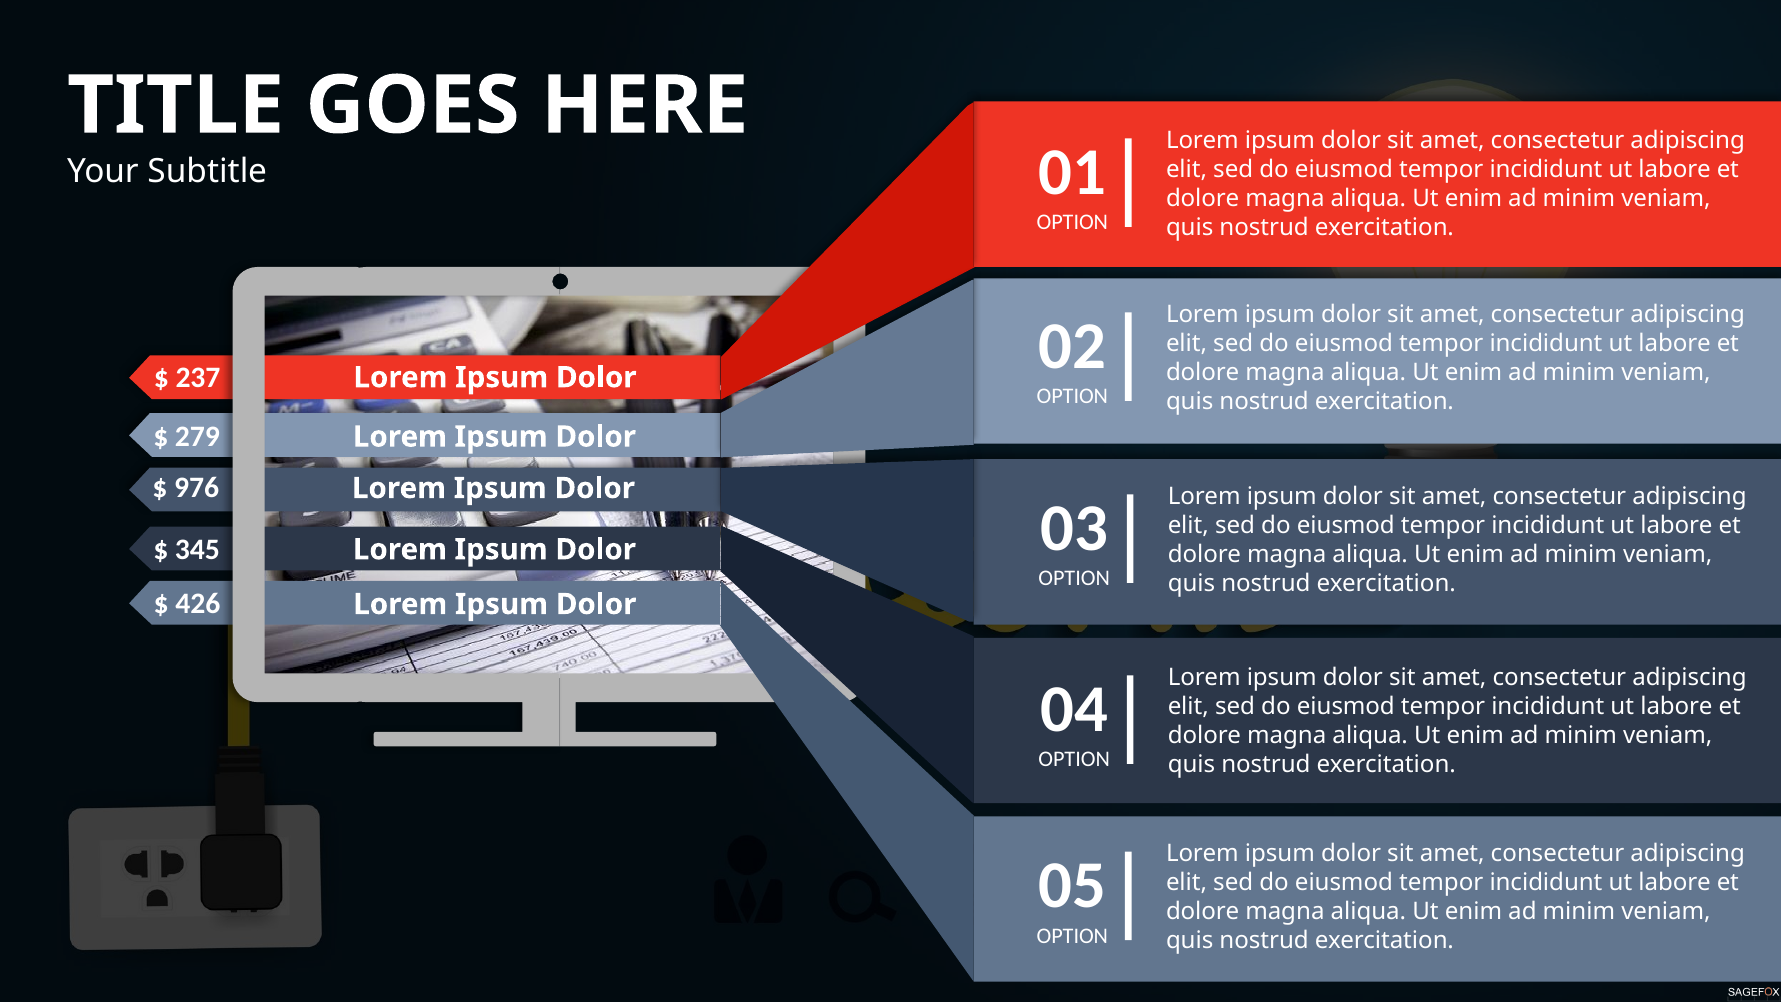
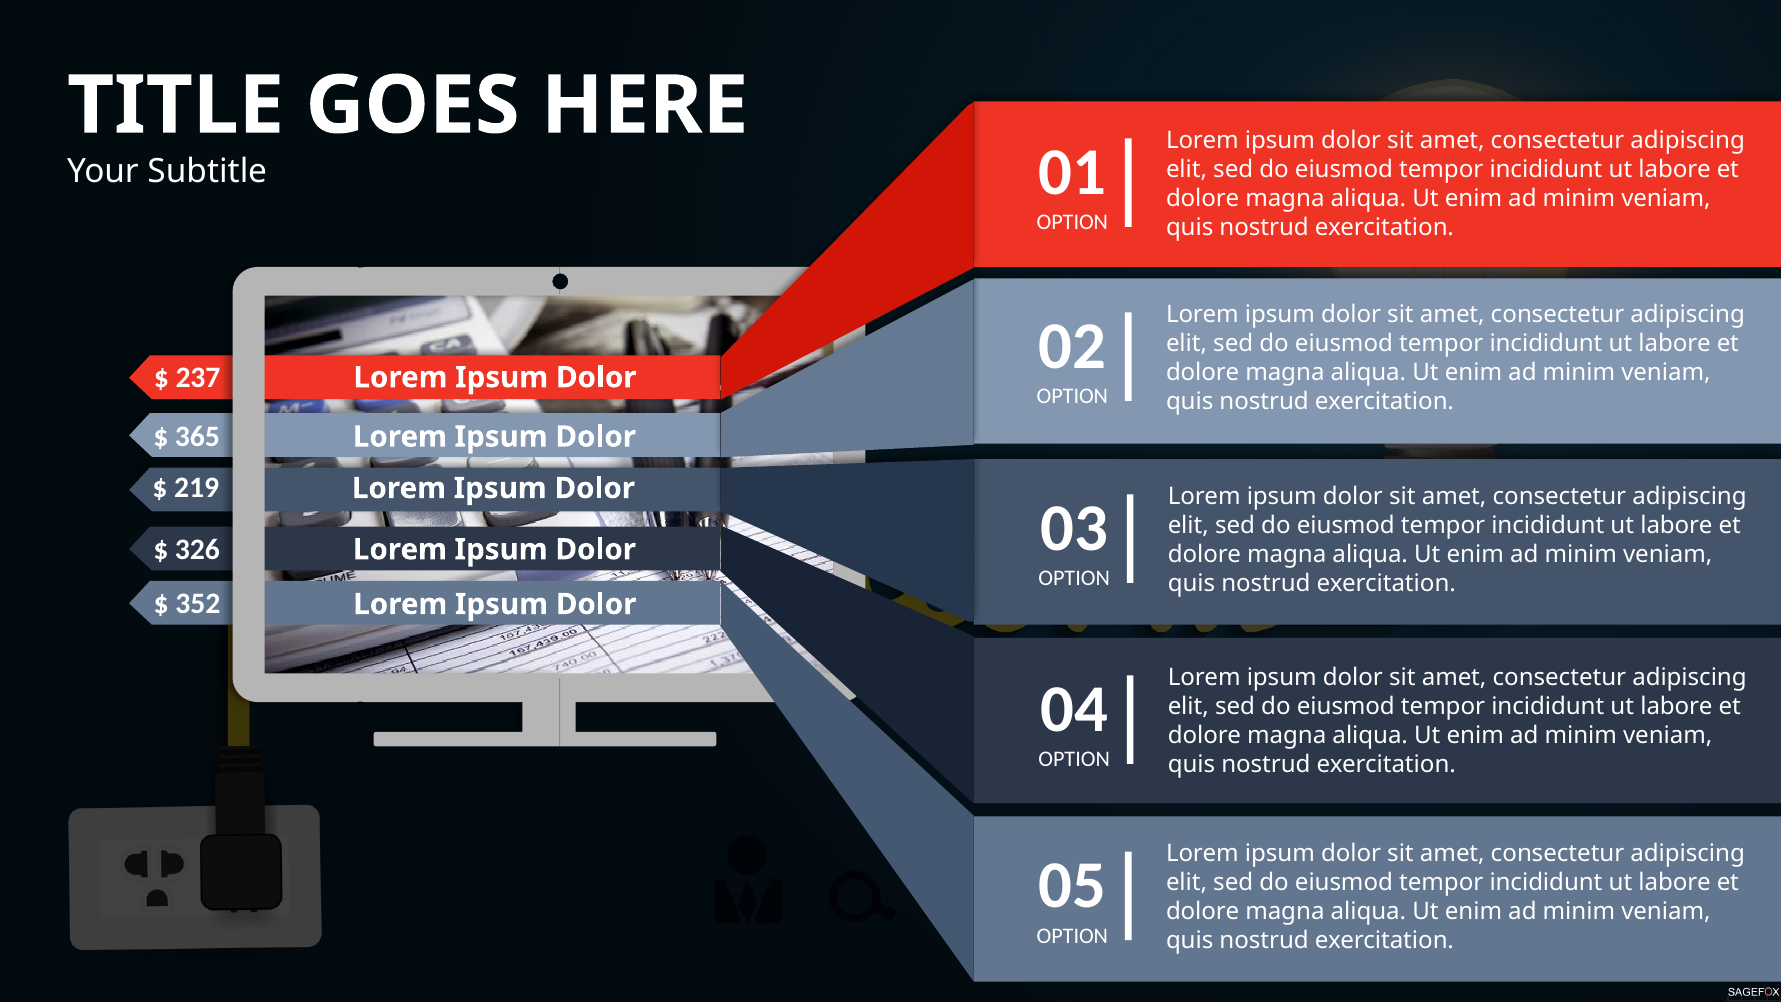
279: 279 -> 365 (197, 437)
976: 976 -> 219 (197, 488)
345: 345 -> 326 (197, 549)
426: 426 -> 352 (198, 604)
